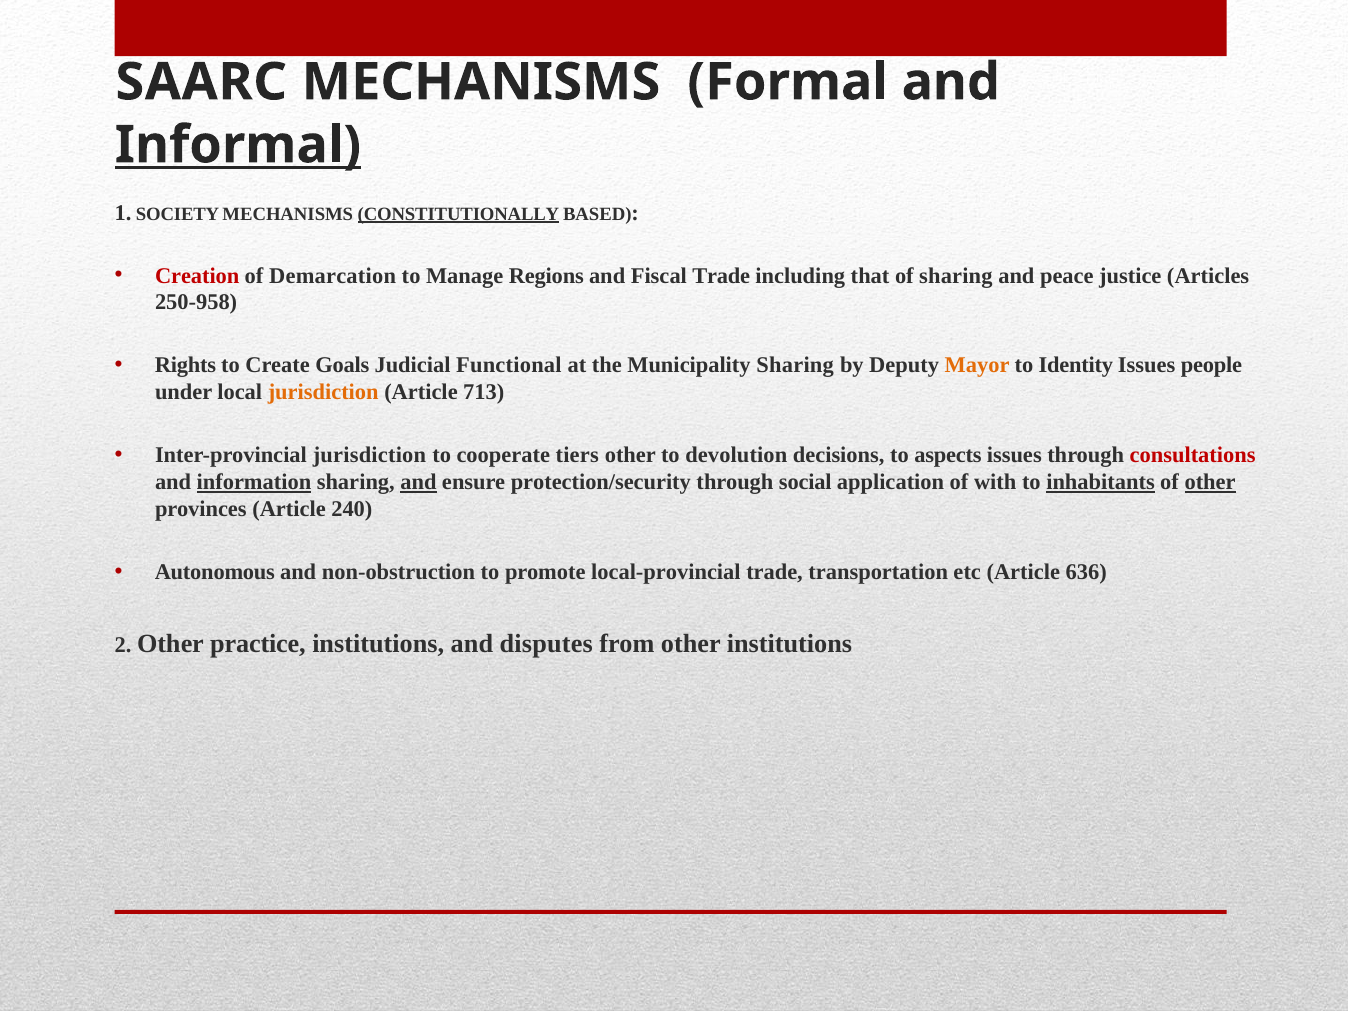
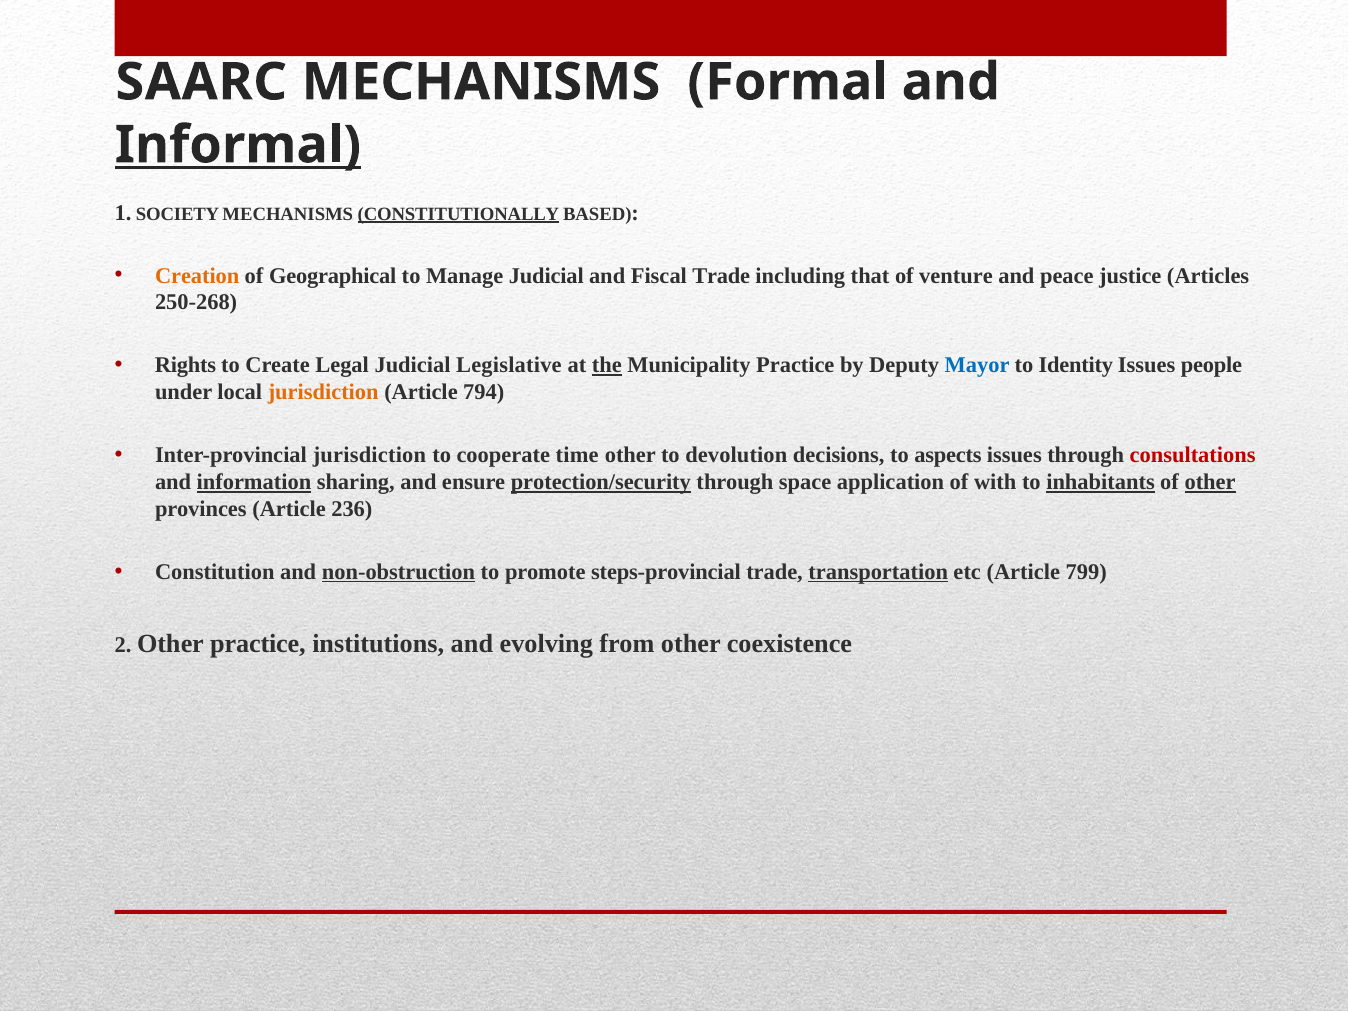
Creation colour: red -> orange (197, 276)
Demarcation: Demarcation -> Geographical (333, 276)
Manage Regions: Regions -> Judicial (546, 276)
of sharing: sharing -> venture (956, 276)
250-958: 250-958 -> 250-268 (196, 303)
Goals: Goals -> Legal (342, 365)
Functional: Functional -> Legislative (509, 365)
the underline: none -> present (607, 365)
Municipality Sharing: Sharing -> Practice (795, 365)
Mayor colour: orange -> blue (977, 365)
713: 713 -> 794 (484, 392)
tiers: tiers -> time (577, 455)
and underline: present -> none (418, 482)
protection/security underline: none -> present (601, 482)
social: social -> space (805, 482)
240: 240 -> 236 (352, 509)
Autonomous: Autonomous -> Constitution (215, 572)
non-obstruction underline: none -> present (399, 572)
local-provincial: local-provincial -> steps-provincial (666, 572)
transportation underline: none -> present (878, 572)
636: 636 -> 799 (1086, 572)
disputes: disputes -> evolving (546, 644)
other institutions: institutions -> coexistence (789, 644)
